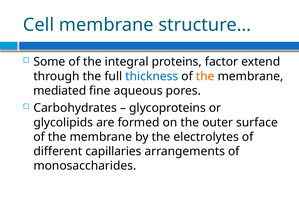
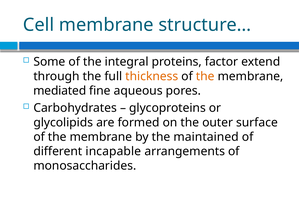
thickness colour: blue -> orange (152, 76)
electrolytes: electrolytes -> maintained (206, 137)
capillaries: capillaries -> incapable (113, 152)
